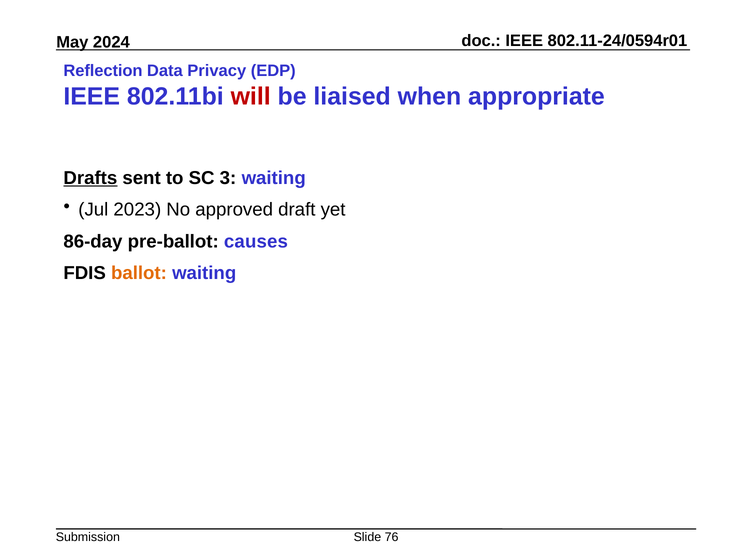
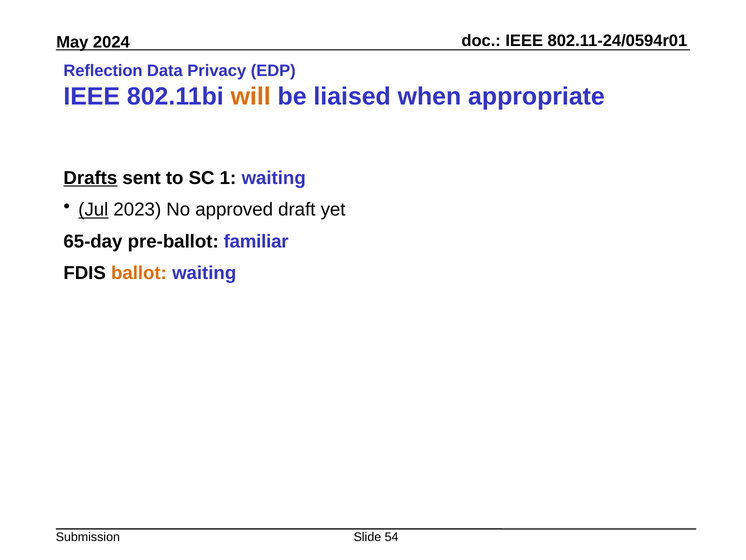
will colour: red -> orange (251, 96)
3: 3 -> 1 (228, 178)
Jul underline: none -> present (93, 210)
86-day: 86-day -> 65-day (93, 241)
causes: causes -> familiar (256, 241)
76: 76 -> 54 (392, 537)
